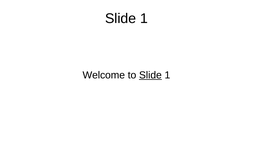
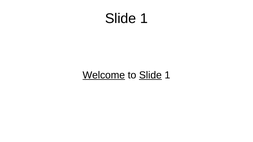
Welcome underline: none -> present (104, 75)
